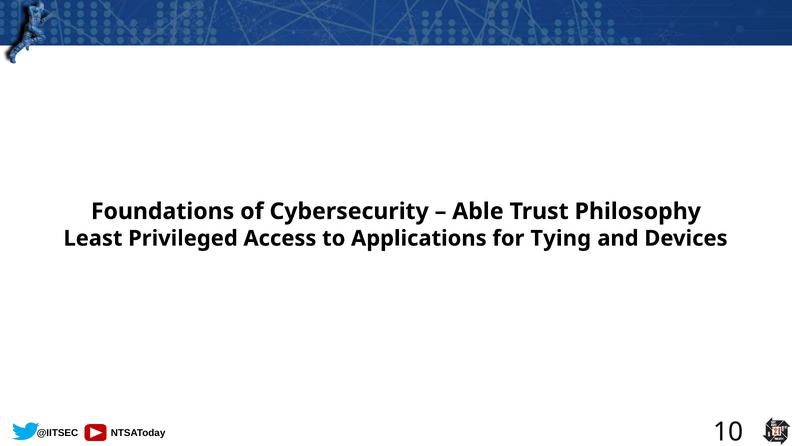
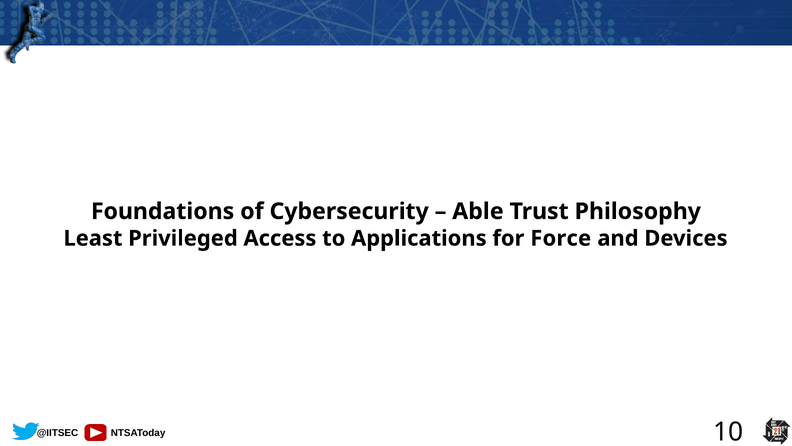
Tying: Tying -> Force (561, 238)
